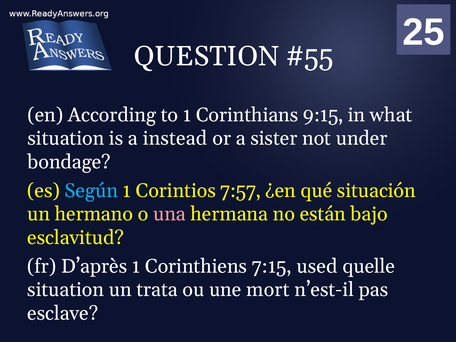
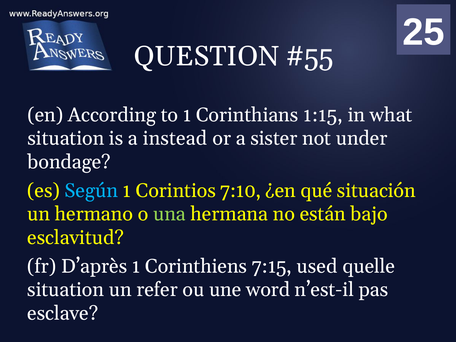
9:15: 9:15 -> 1:15 (323, 115)
7:57: 7:57 -> 7:10 (241, 191)
una colour: pink -> light green (169, 214)
trata: trata -> refer (157, 290)
mort: mort -> word (268, 290)
